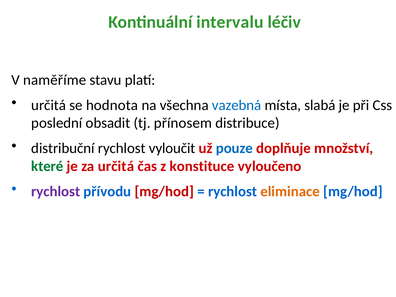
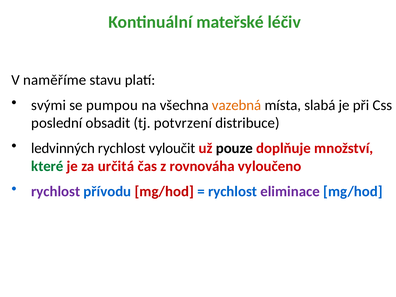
intervalu: intervalu -> mateřské (230, 22)
určitá: určitá -> svými (49, 105)
hodnota: hodnota -> pumpou (112, 105)
vazebná colour: blue -> orange (237, 105)
přínosem: přínosem -> potvrzení (183, 123)
distribuční: distribuční -> ledvinných (63, 148)
pouze colour: blue -> black (234, 148)
konstituce: konstituce -> rovnováha (202, 166)
eliminace colour: orange -> purple (290, 191)
